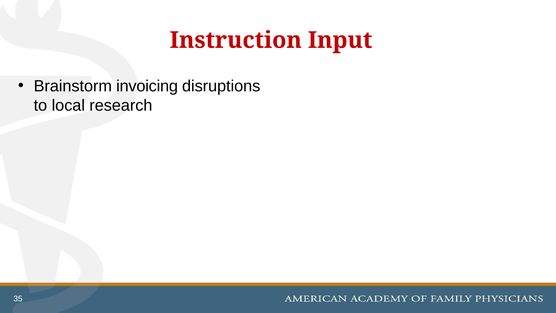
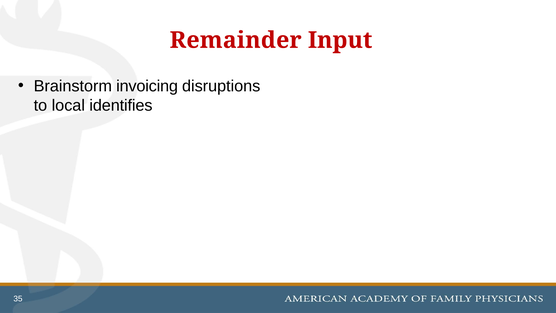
Instruction: Instruction -> Remainder (236, 40)
research: research -> identifies (121, 105)
